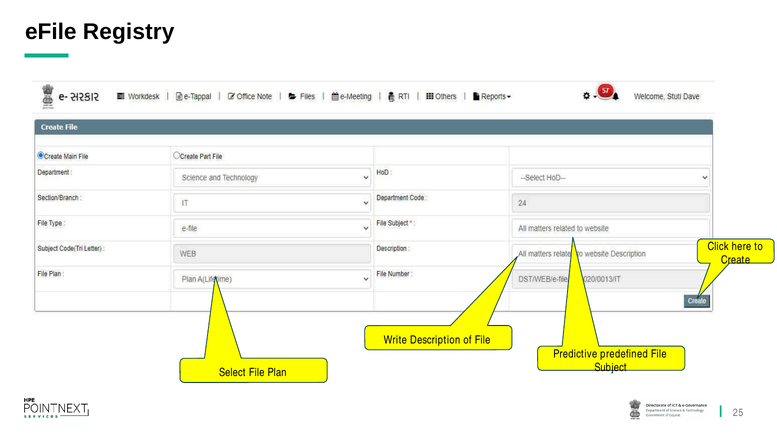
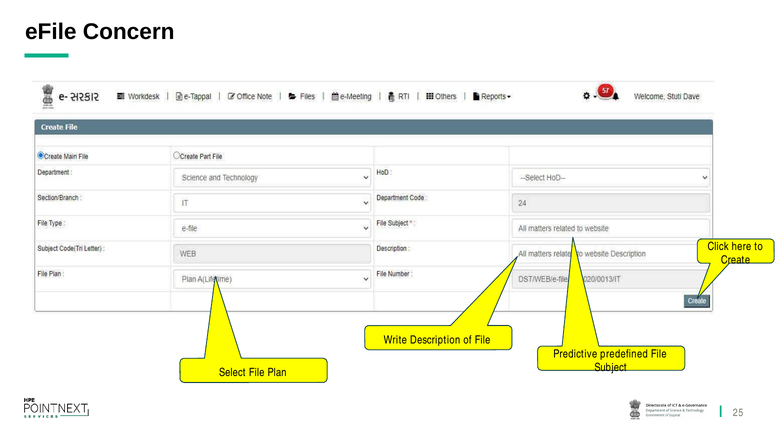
Registry: Registry -> Concern (129, 32)
